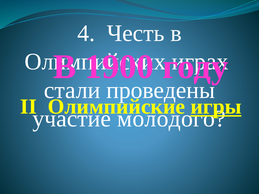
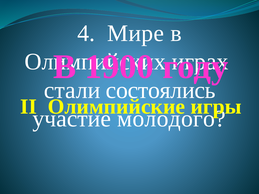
Честь: Честь -> Мире (136, 33)
проведены: проведены -> состоялись (161, 90)
игры underline: present -> none (216, 107)
